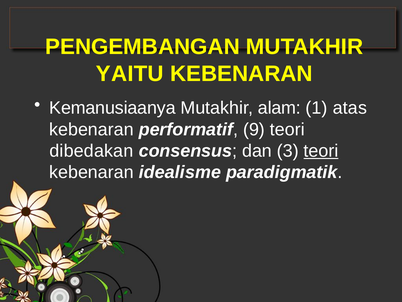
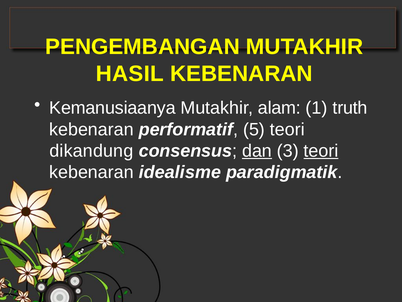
YAITU: YAITU -> HASIL (130, 74)
atas: atas -> truth (350, 108)
9: 9 -> 5 (254, 129)
dibedakan: dibedakan -> dikandung (91, 151)
dan underline: none -> present (257, 151)
